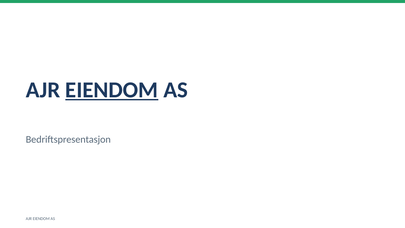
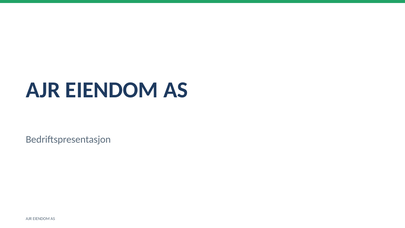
EIENDOM underline: present -> none (112, 90)
